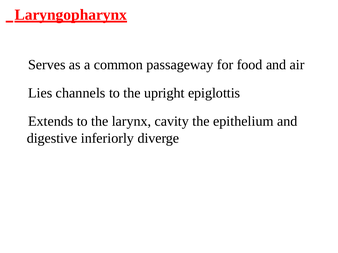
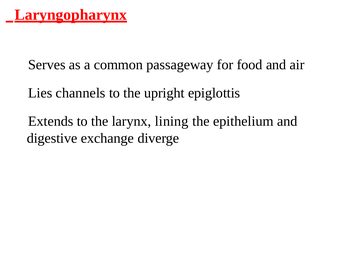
cavity: cavity -> lining (172, 122)
inferiorly: inferiorly -> exchange (107, 138)
